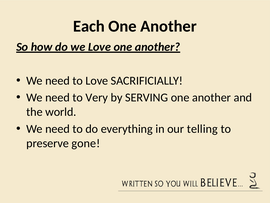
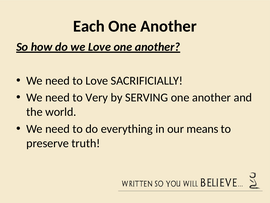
telling: telling -> means (202, 129)
gone: gone -> truth (86, 143)
